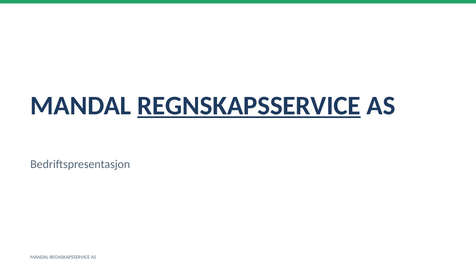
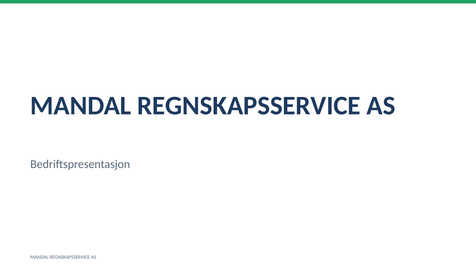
REGNSKAPSSERVICE underline: present -> none (249, 106)
